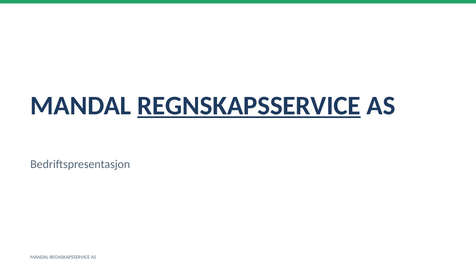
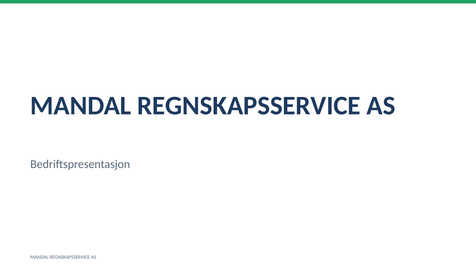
REGNSKAPSSERVICE underline: present -> none (249, 106)
